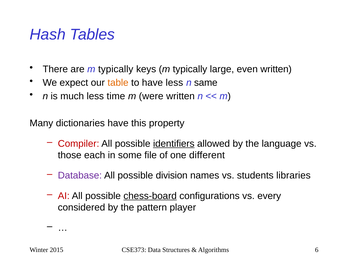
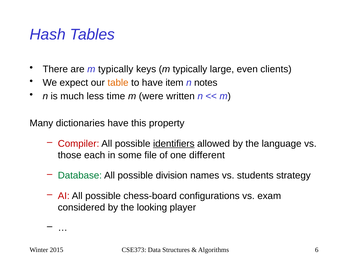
even written: written -> clients (276, 69)
have less: less -> item (174, 83)
same: same -> notes (206, 83)
Database colour: purple -> green (80, 176)
libraries: libraries -> strategy (293, 176)
chess-board underline: present -> none (150, 196)
every: every -> exam (269, 196)
pattern: pattern -> looking (152, 207)
